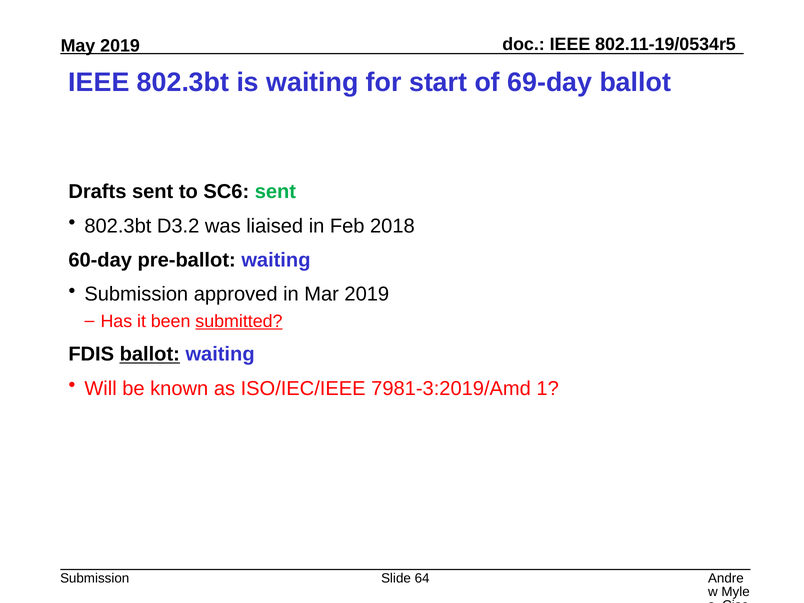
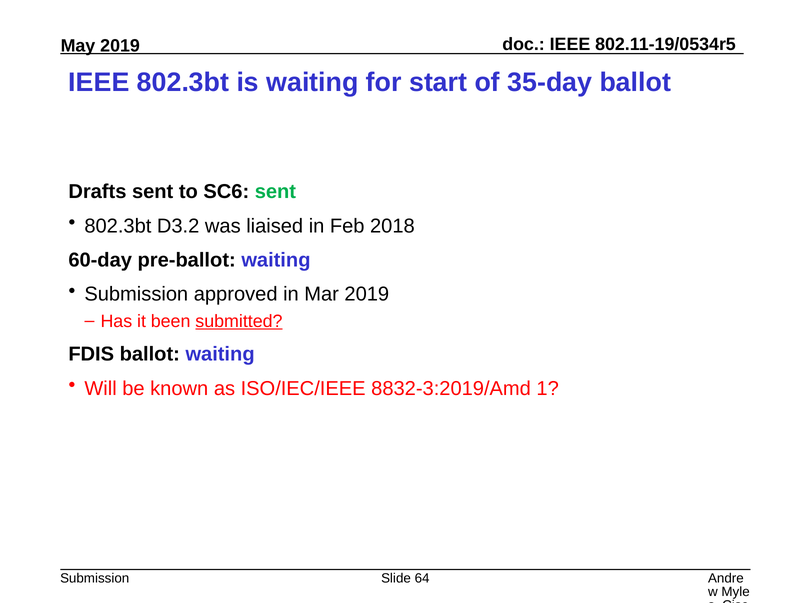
69-day: 69-day -> 35-day (550, 82)
ballot underline: present -> none (150, 354)
7981-3:2019/Amd: 7981-3:2019/Amd -> 8832-3:2019/Amd (451, 389)
